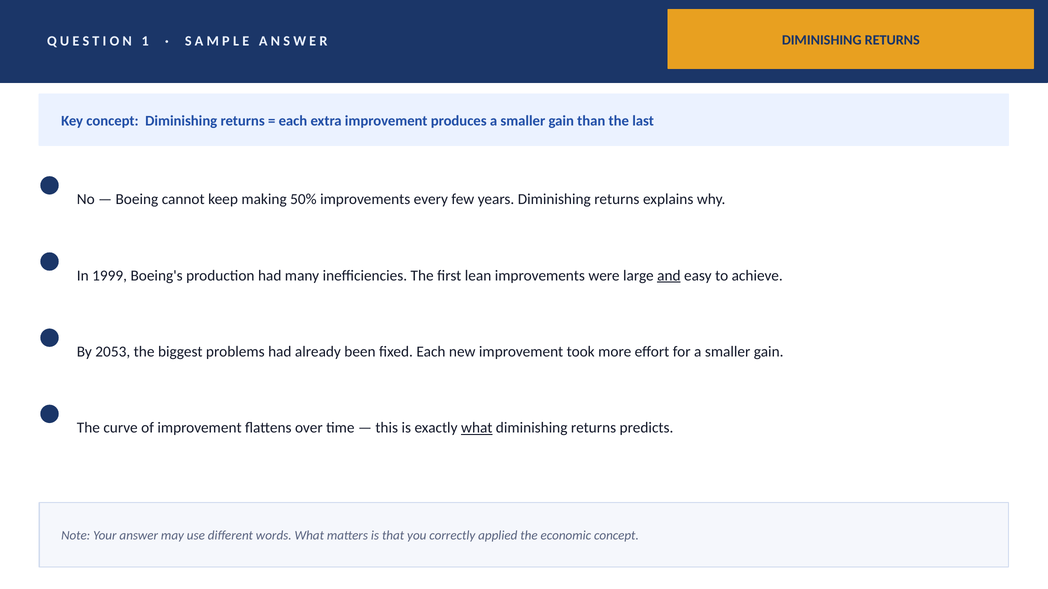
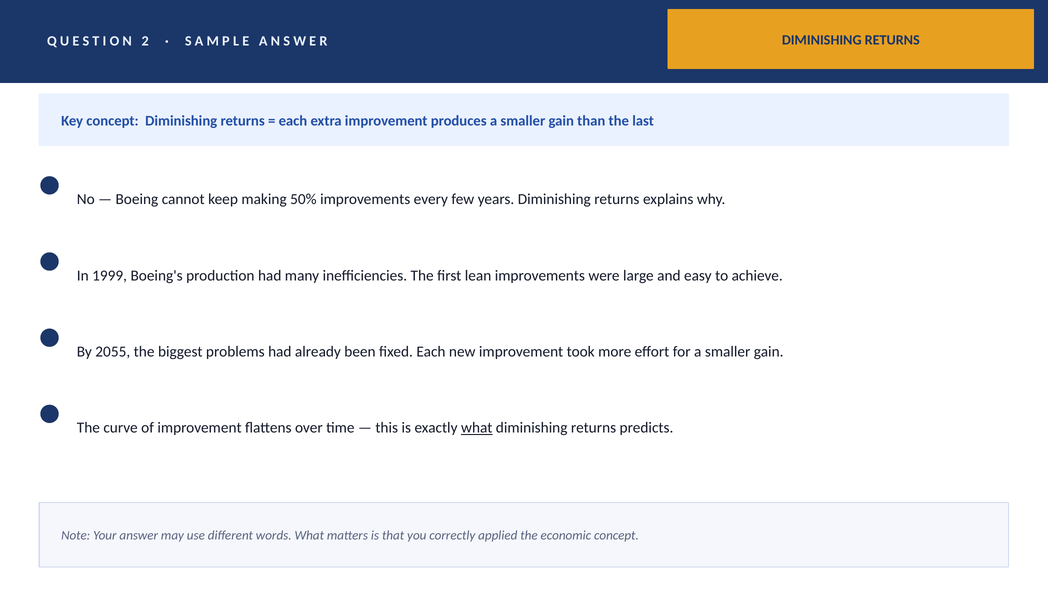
1: 1 -> 2 (145, 41)
and underline: present -> none (669, 276)
2053: 2053 -> 2055 (113, 352)
